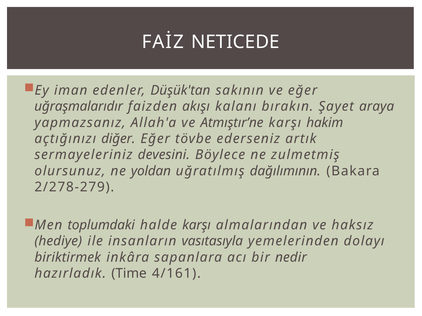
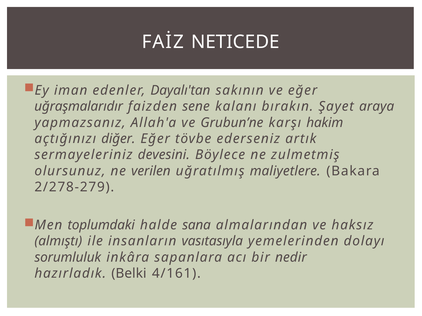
Düşük'tan: Düşük'tan -> Dayalı'tan (180, 90)
akışı: akışı -> sene (196, 107)
Atmıştır’ne: Atmıştır’ne -> Grubun’ne (232, 123)
yoldan: yoldan -> verilen (151, 171)
dağılımının: dağılımının -> maliyetlere (285, 171)
halde karşı: karşı -> sana (197, 225)
hediye: hediye -> almıştı (58, 242)
biriktirmek: biriktirmek -> sorumluluk (68, 258)
Time: Time -> Belki (129, 274)
